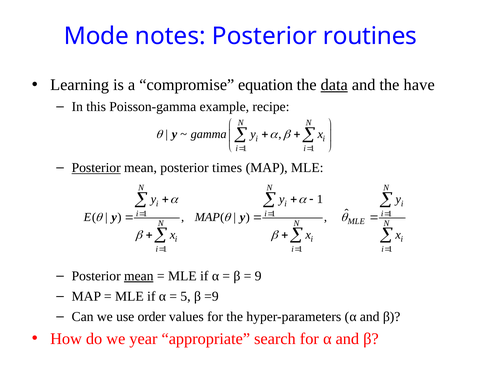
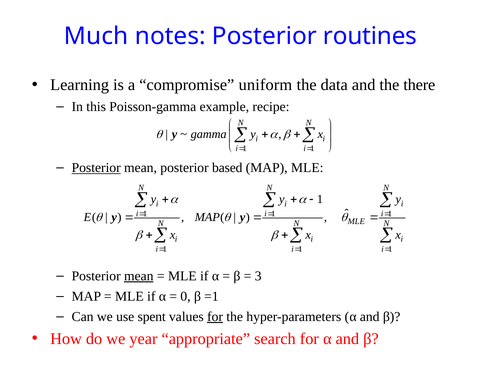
Mode: Mode -> Much (96, 36)
equation: equation -> uniform (265, 85)
data underline: present -> none (334, 85)
have: have -> there (419, 85)
times: times -> based (227, 168)
9: 9 -> 3 (258, 277)
5: 5 -> 0 (186, 297)
=9: =9 -> =1 (211, 297)
order: order -> spent (152, 317)
for underline: none -> present (215, 317)
